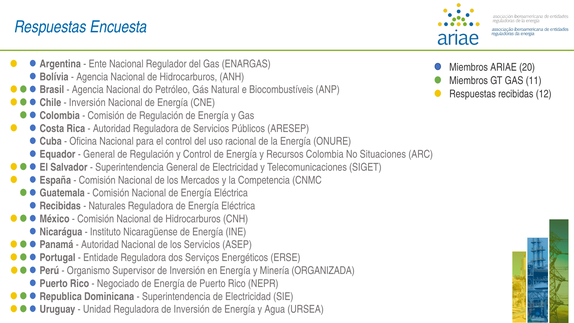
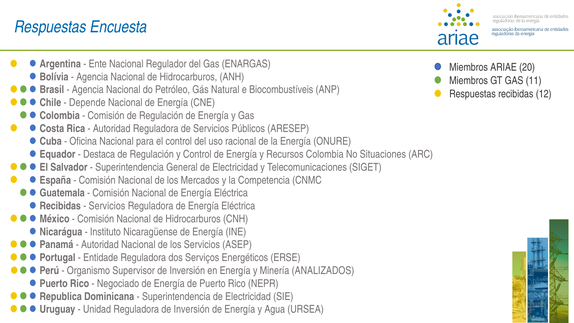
Inversión: Inversión -> Depende (87, 103)
General: General -> Destaca (99, 154)
Naturales: Naturales -> Servicios (107, 206)
ORGANIZADA: ORGANIZADA -> ANALIZADOS (323, 271)
